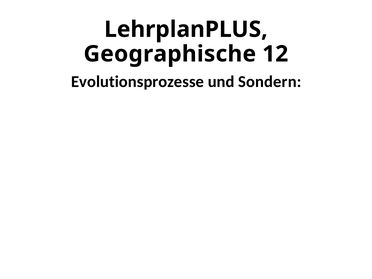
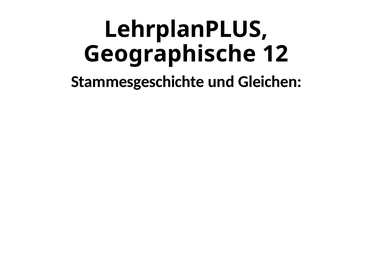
Evolutionsprozesse: Evolutionsprozesse -> Stammesgeschichte (138, 82)
Sondern: Sondern -> Gleichen (270, 82)
